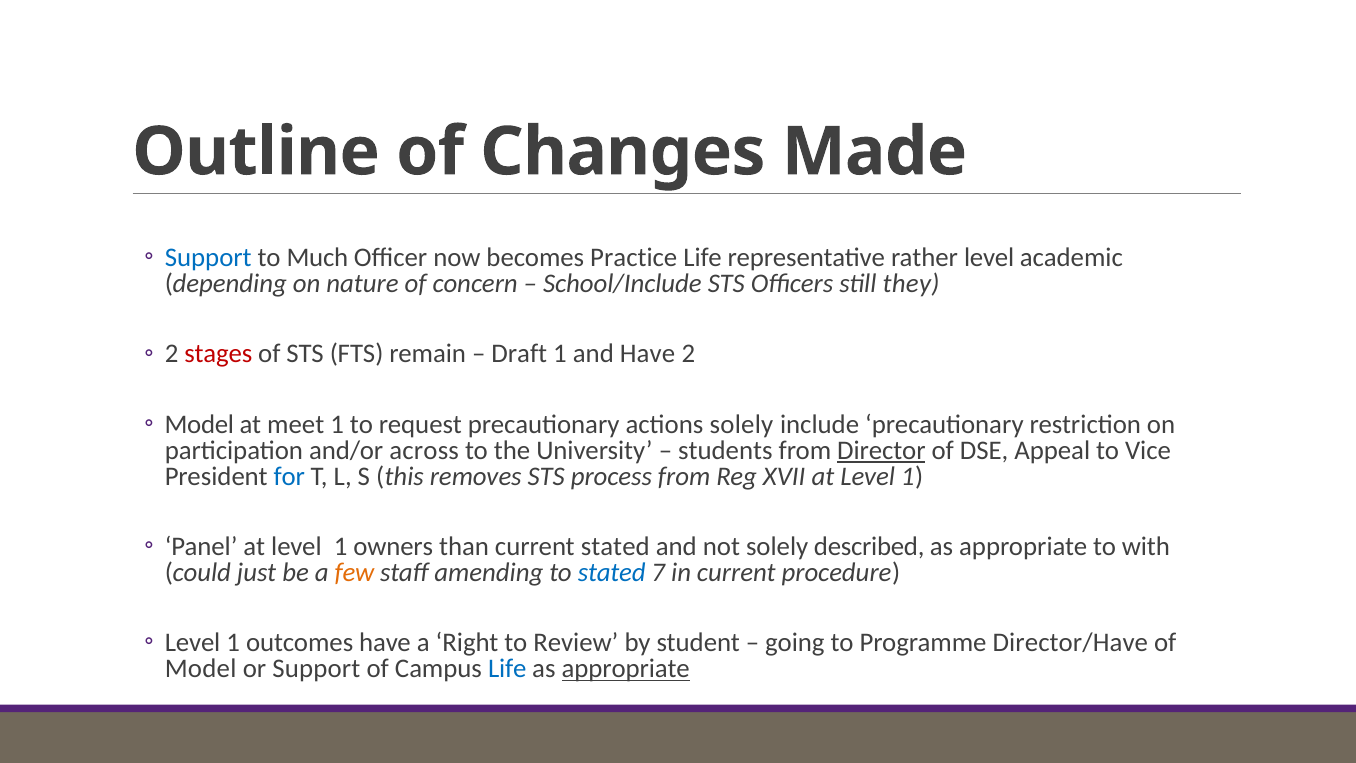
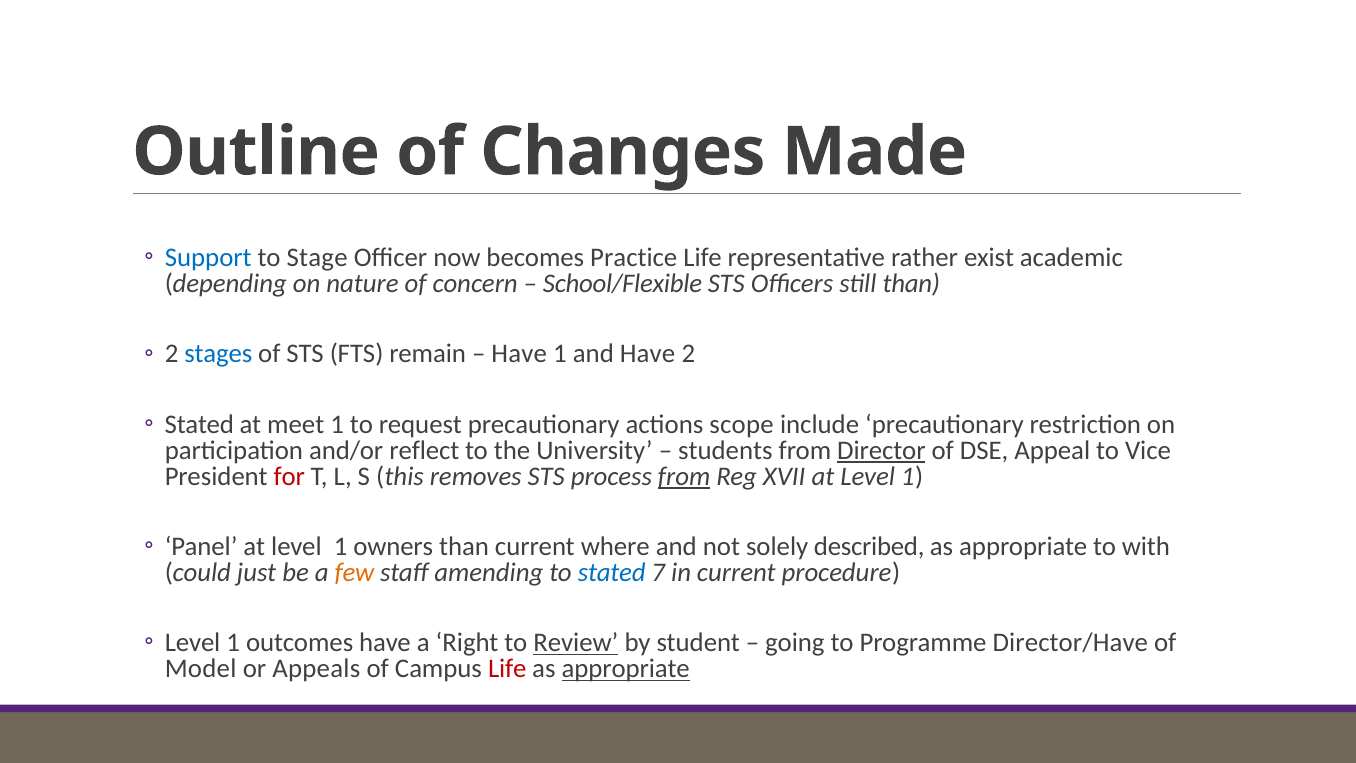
Much: Much -> Stage (317, 258)
rather level: level -> exist (989, 258)
School/Include: School/Include -> School/Flexible (623, 284)
still they: they -> than (911, 284)
stages colour: red -> blue (218, 354)
Draft: Draft -> Have (519, 354)
Model: Model -> Stated (199, 424)
actions solely: solely -> scope (742, 424)
across: across -> reflect (424, 450)
for colour: blue -> red (289, 476)
from underline: none -> present (684, 476)
current stated: stated -> where (615, 546)
Review underline: none -> present (576, 643)
or Support: Support -> Appeals (316, 669)
Life colour: blue -> red (507, 669)
